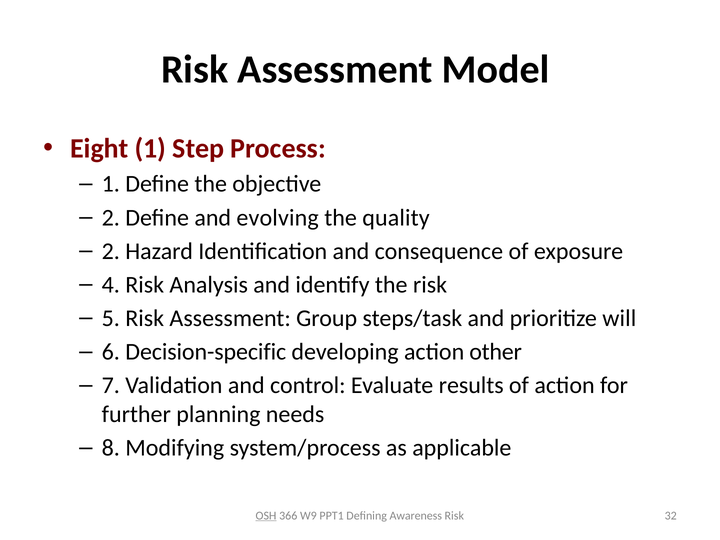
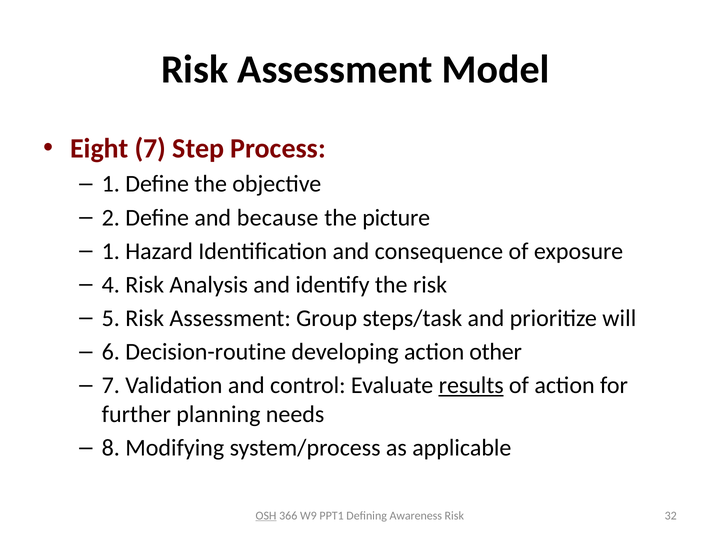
Eight 1: 1 -> 7 (150, 148)
evolving: evolving -> because (278, 218)
quality: quality -> picture (396, 218)
2: 2 -> 1 (111, 251)
Decision-specific: Decision-specific -> Decision-routine (206, 352)
results underline: none -> present (471, 386)
